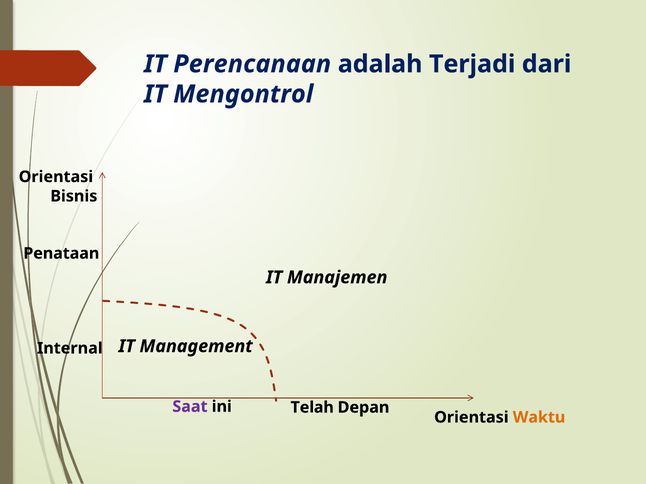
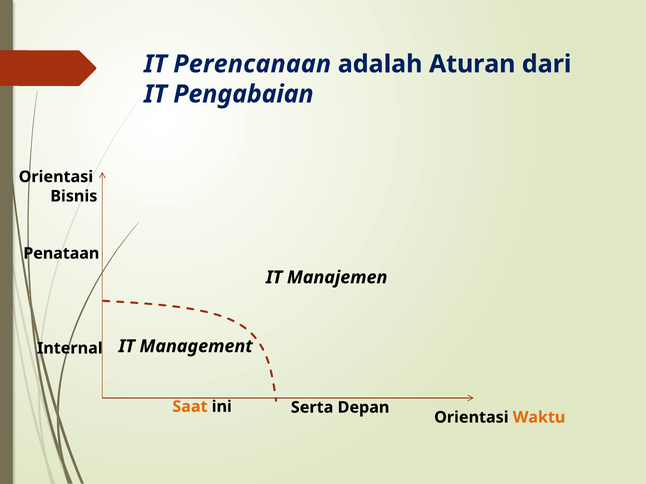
Terjadi: Terjadi -> Aturan (472, 64)
Mengontrol: Mengontrol -> Pengabaian (243, 94)
Saat colour: purple -> orange (190, 407)
Telah: Telah -> Serta (312, 408)
